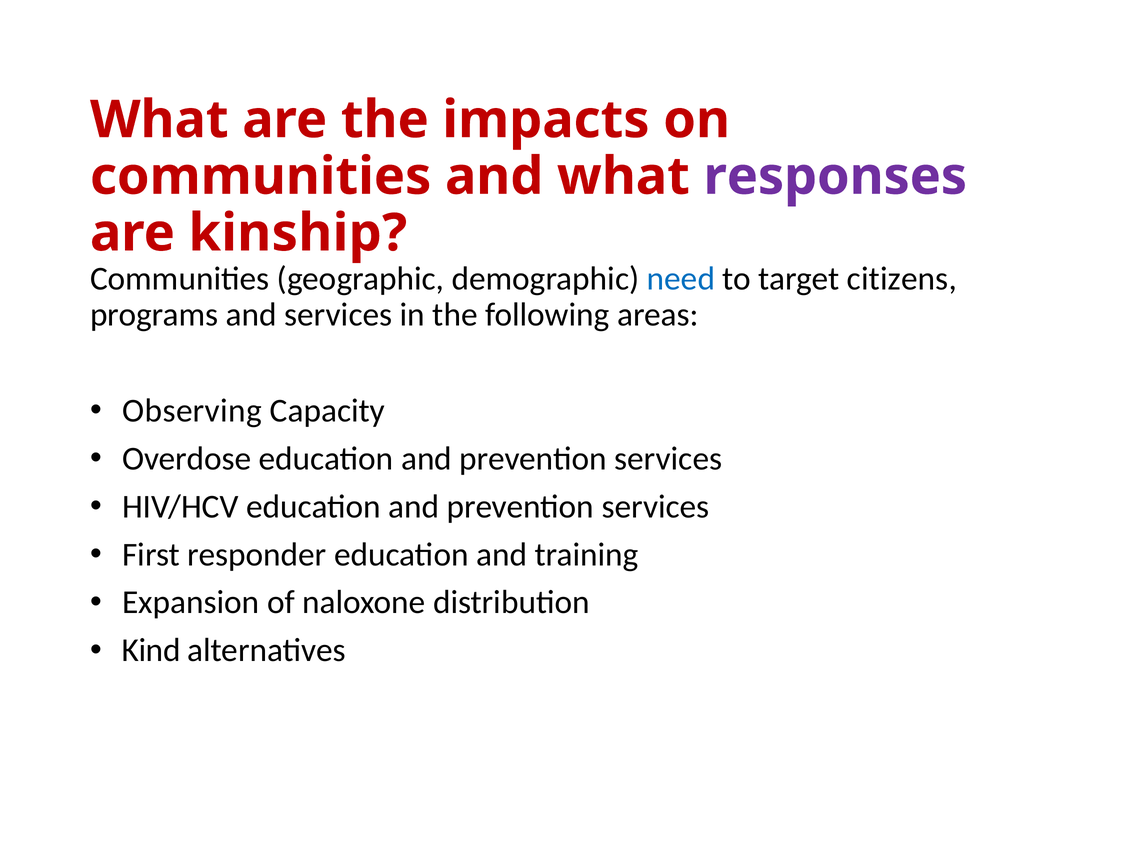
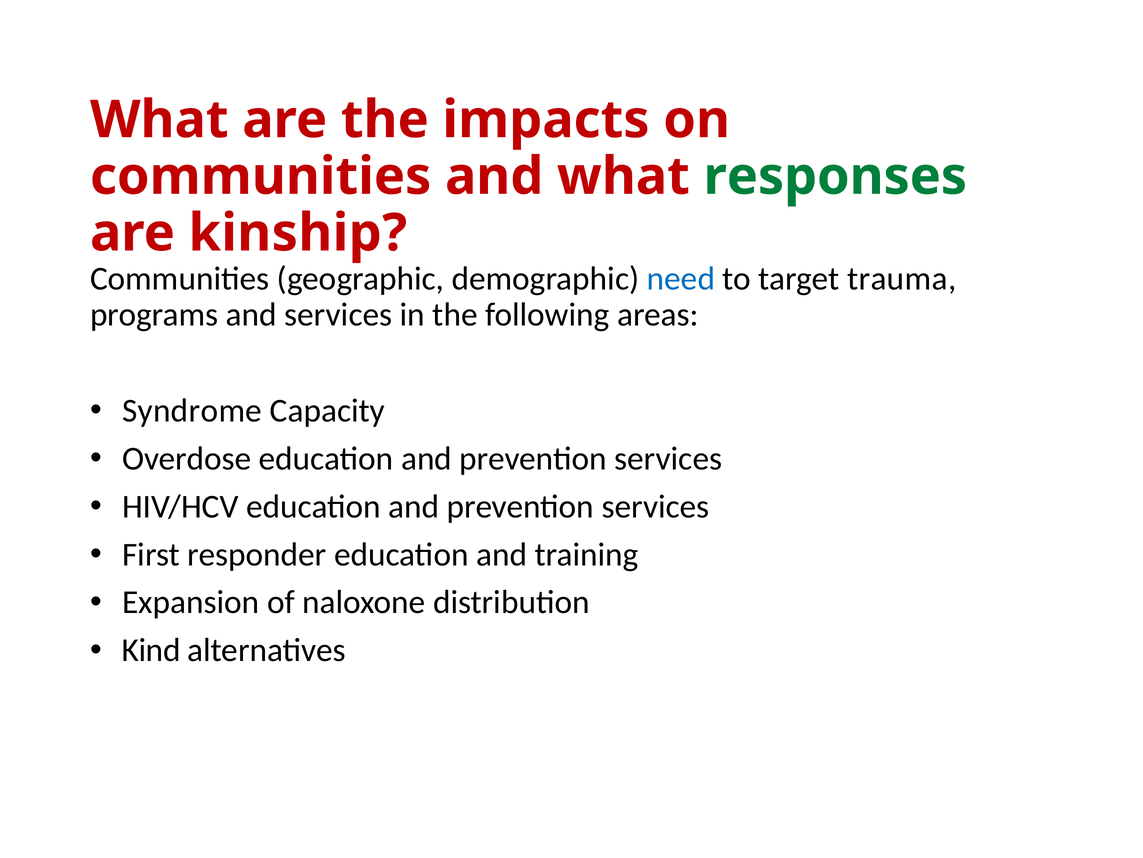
responses colour: purple -> green (835, 176)
citizens: citizens -> trauma (902, 278)
Observing: Observing -> Syndrome (192, 410)
